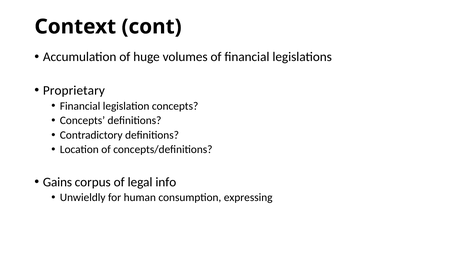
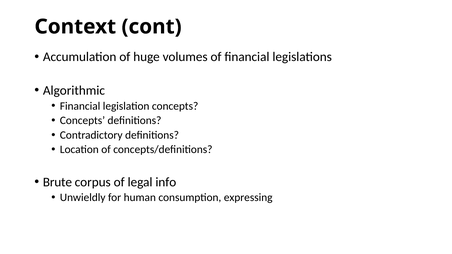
Proprietary: Proprietary -> Algorithmic (74, 91)
Gains: Gains -> Brute (57, 182)
